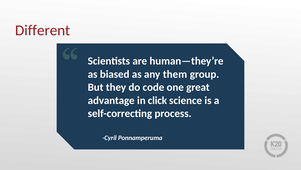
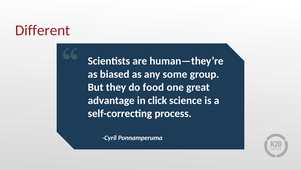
them: them -> some (175, 74)
code: code -> food (153, 87)
